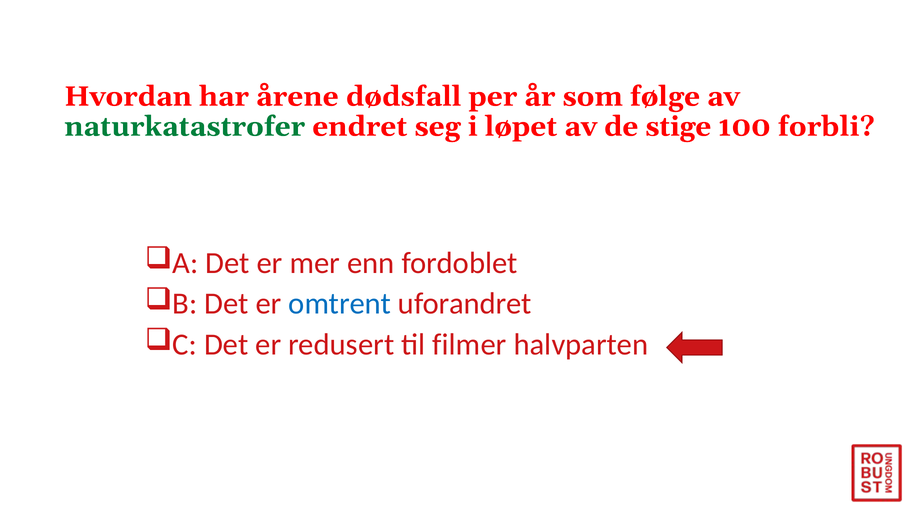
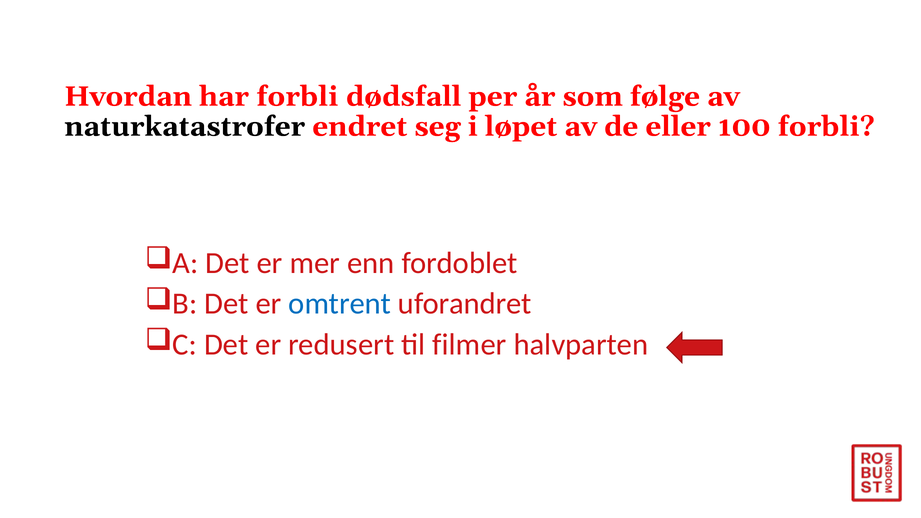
har årene: årene -> forbli (297, 96)
naturkatastrofer colour: green -> black (185, 127)
stige: stige -> eller (678, 127)
